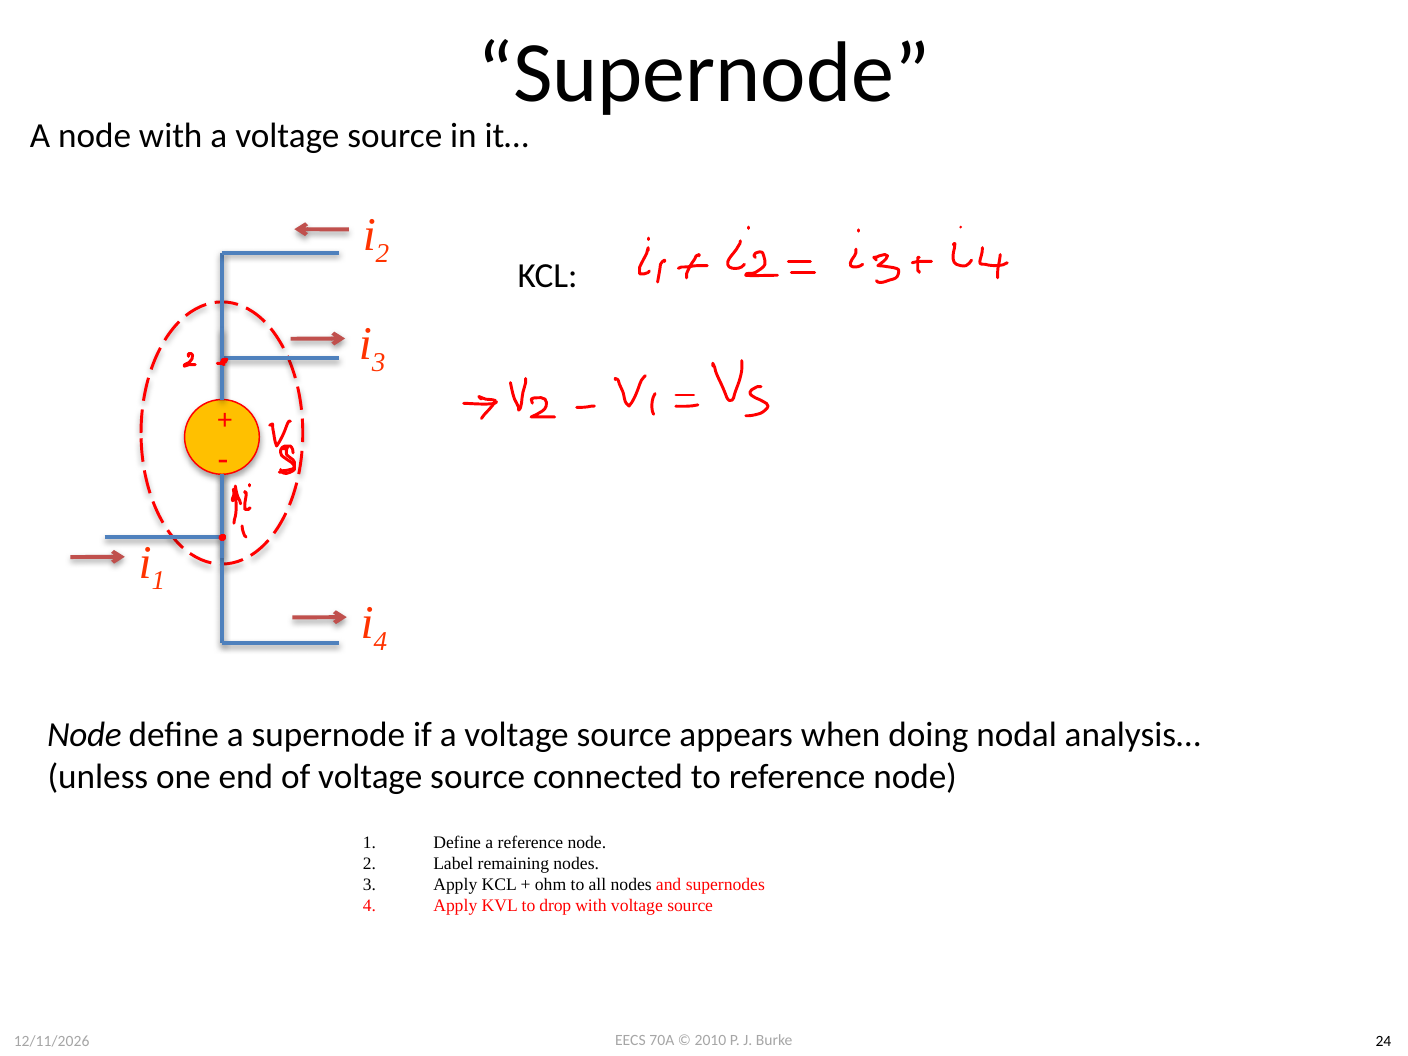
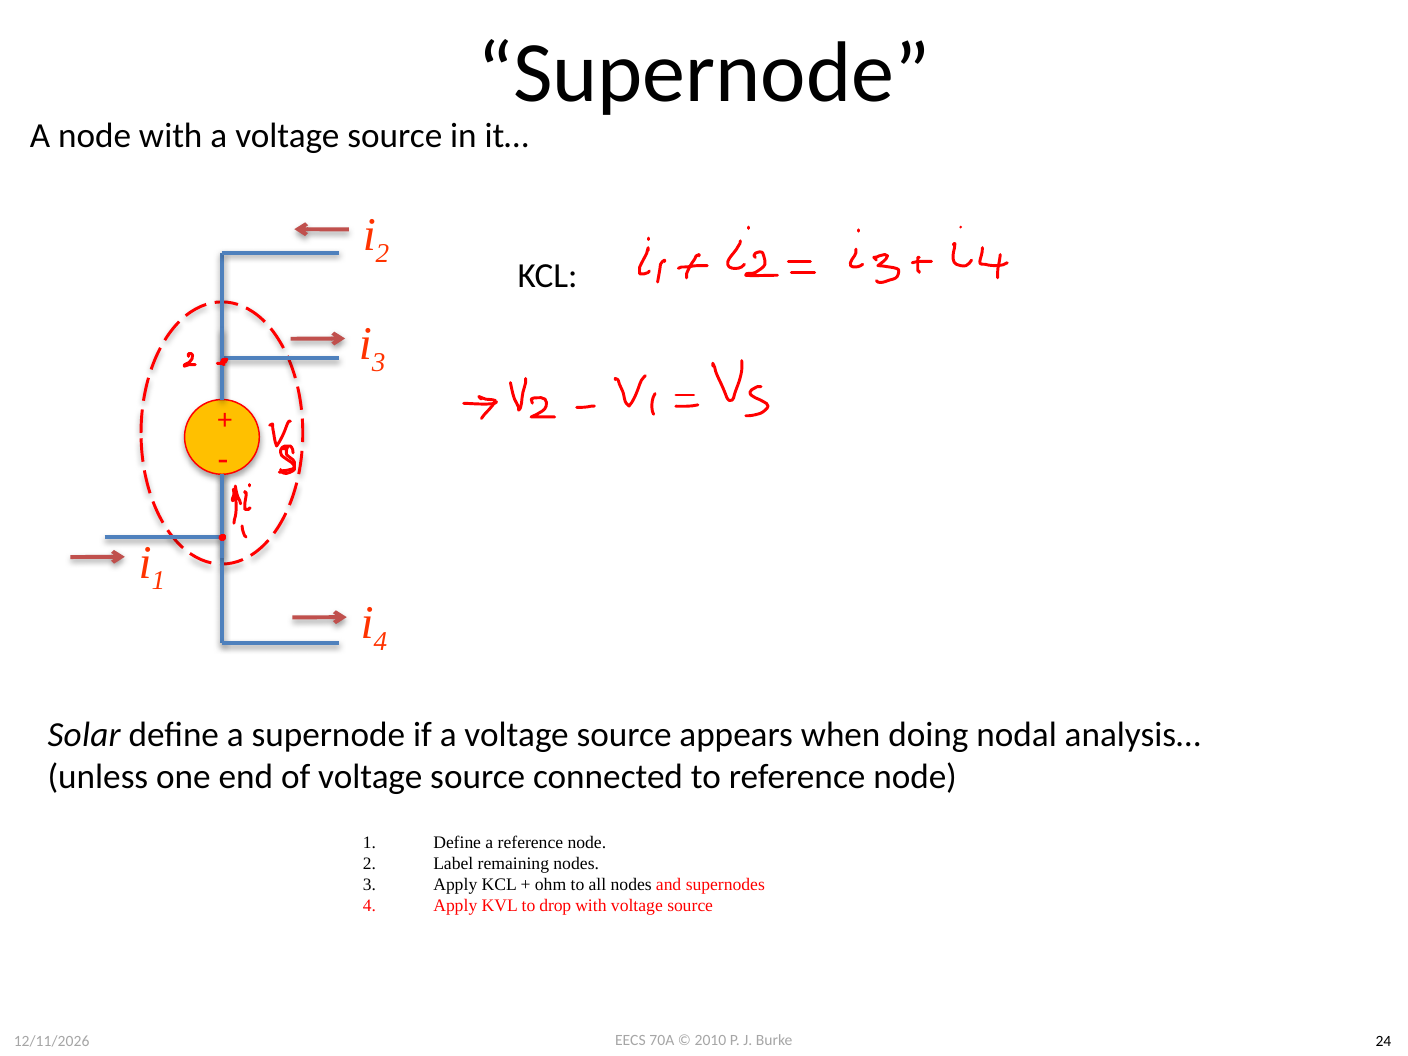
Node: Node -> Solar (84, 734)
